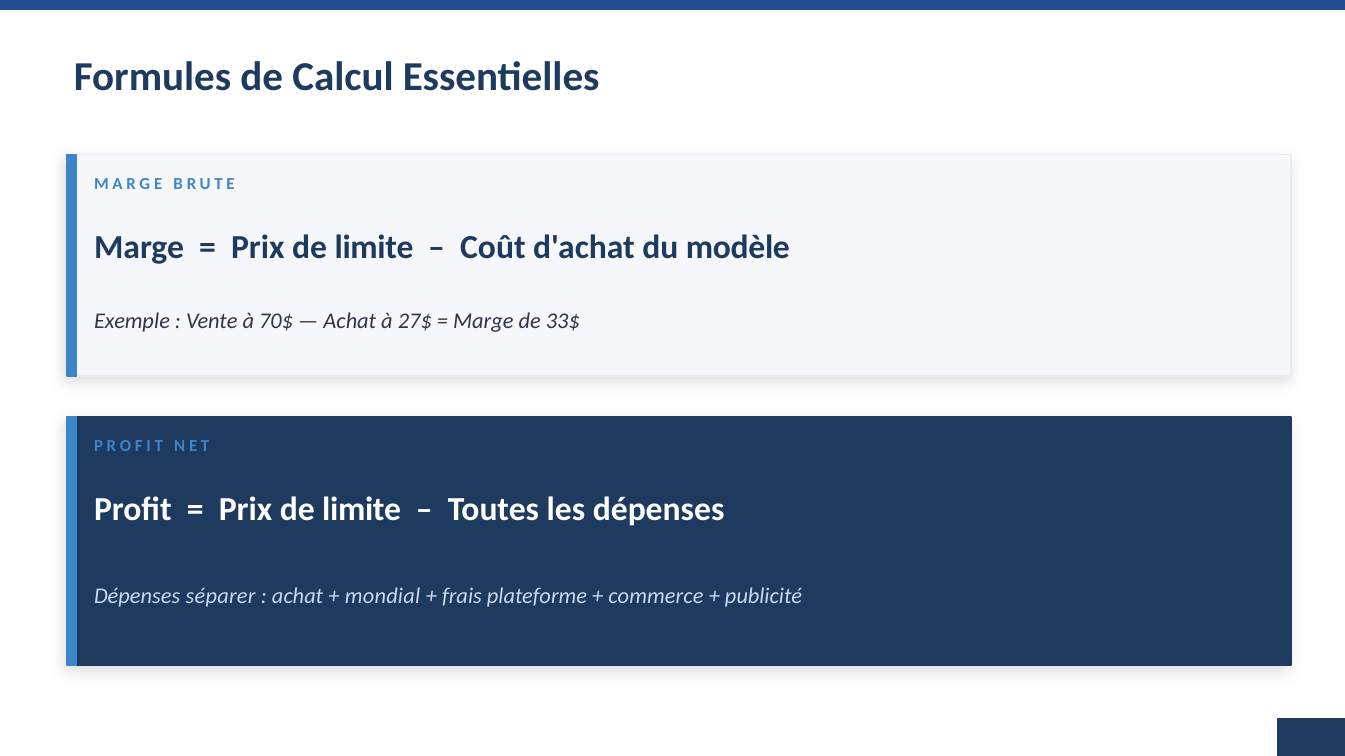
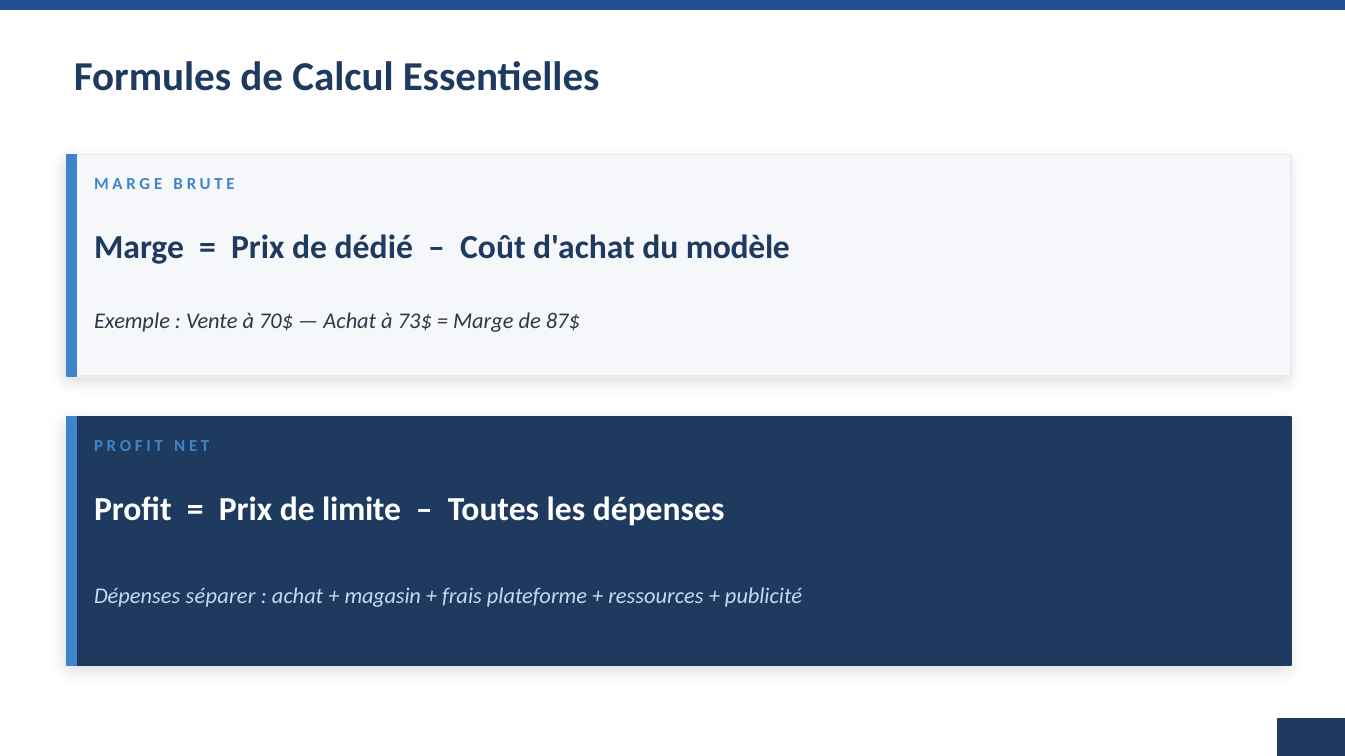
limite: limite -> dédié (374, 248)
27$: 27$ -> 73$ (415, 321)
33$: 33$ -> 87$ (563, 321)
mondial: mondial -> magasin (383, 597)
commerce: commerce -> ressources (656, 597)
